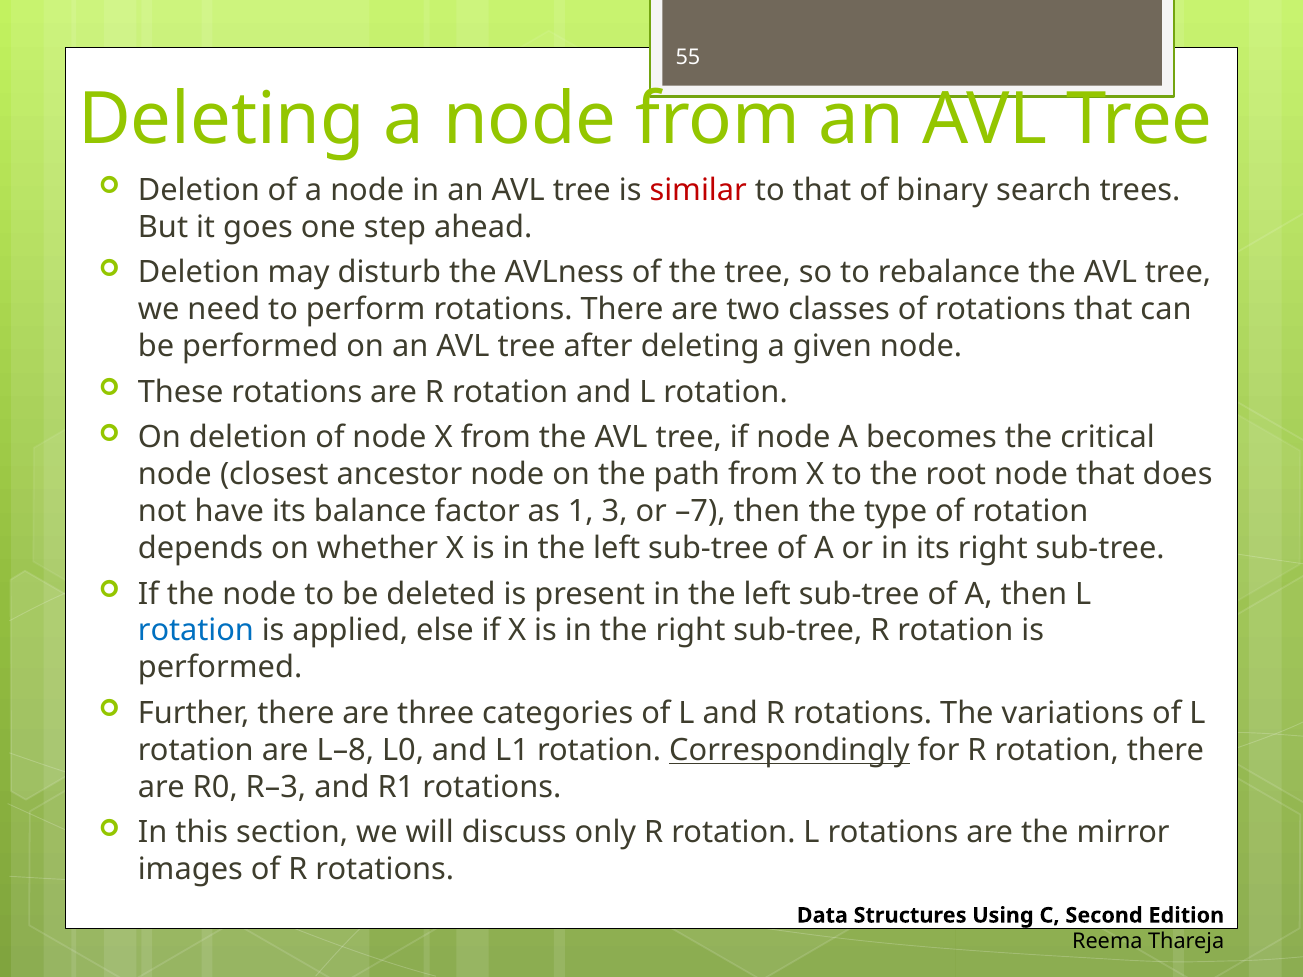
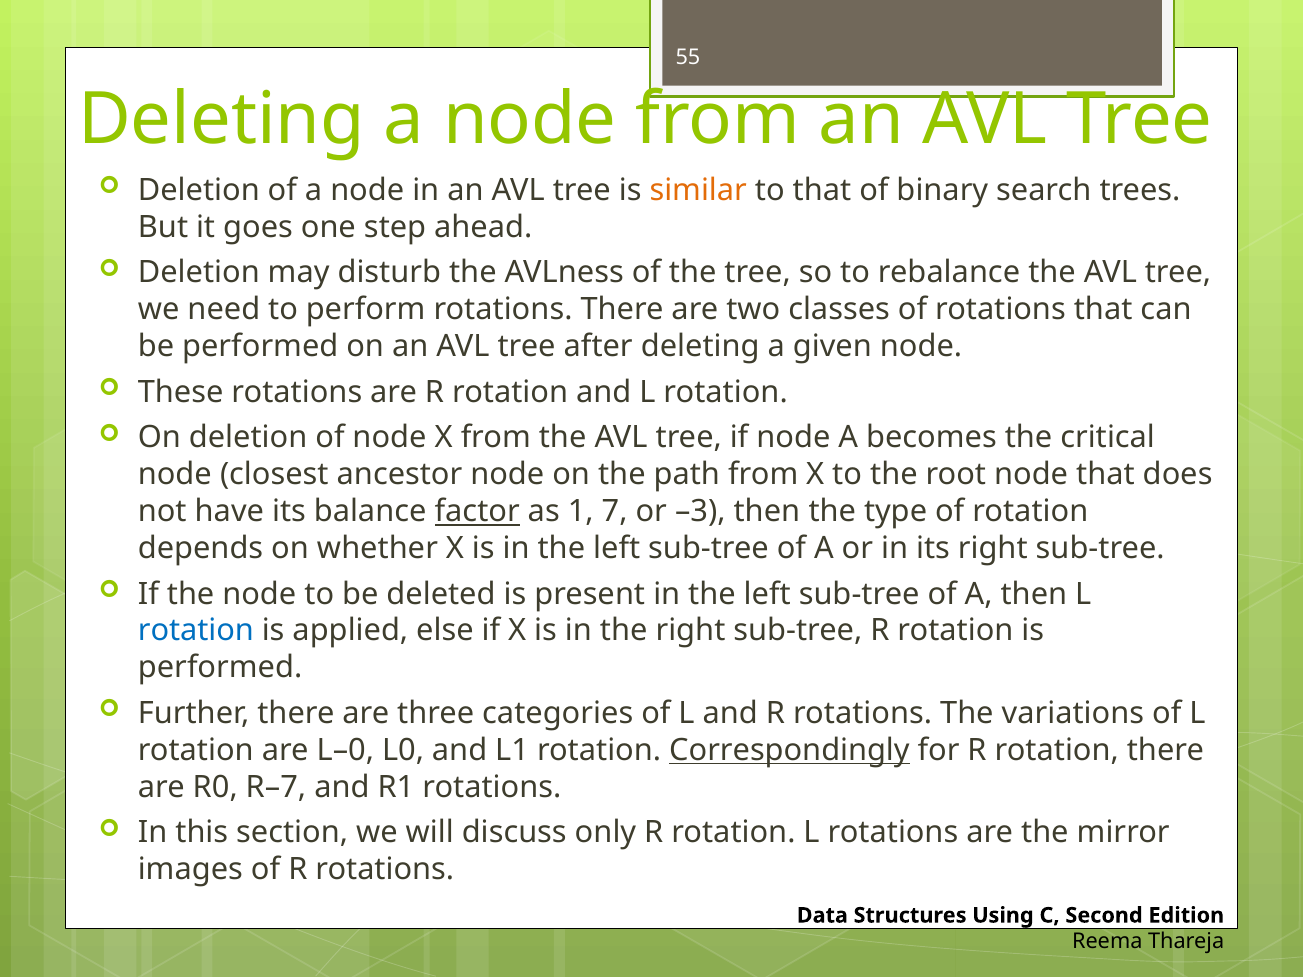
similar colour: red -> orange (698, 190)
factor underline: none -> present (477, 512)
3: 3 -> 7 (615, 512)
–7: –7 -> –3 (700, 512)
L–8: L–8 -> L–0 (345, 750)
R–3: R–3 -> R–7 (276, 787)
